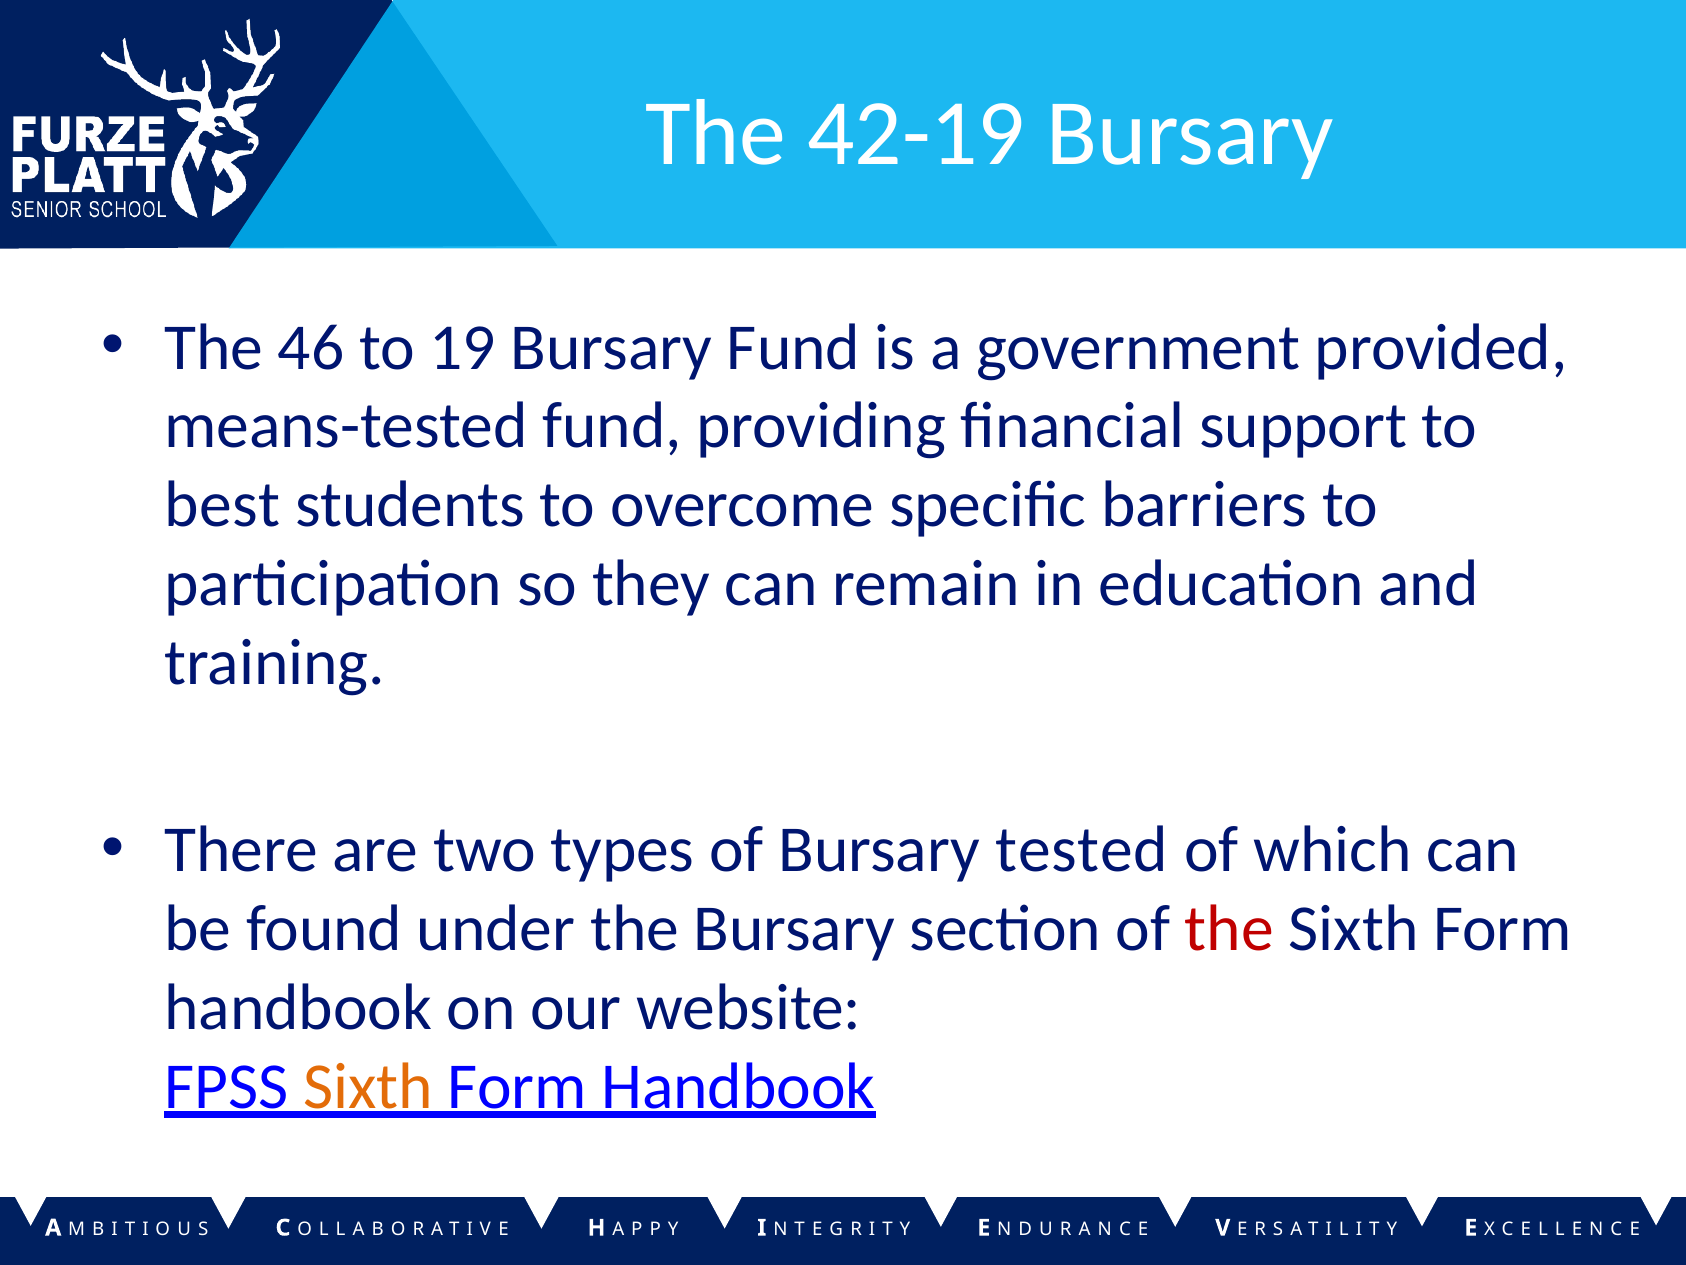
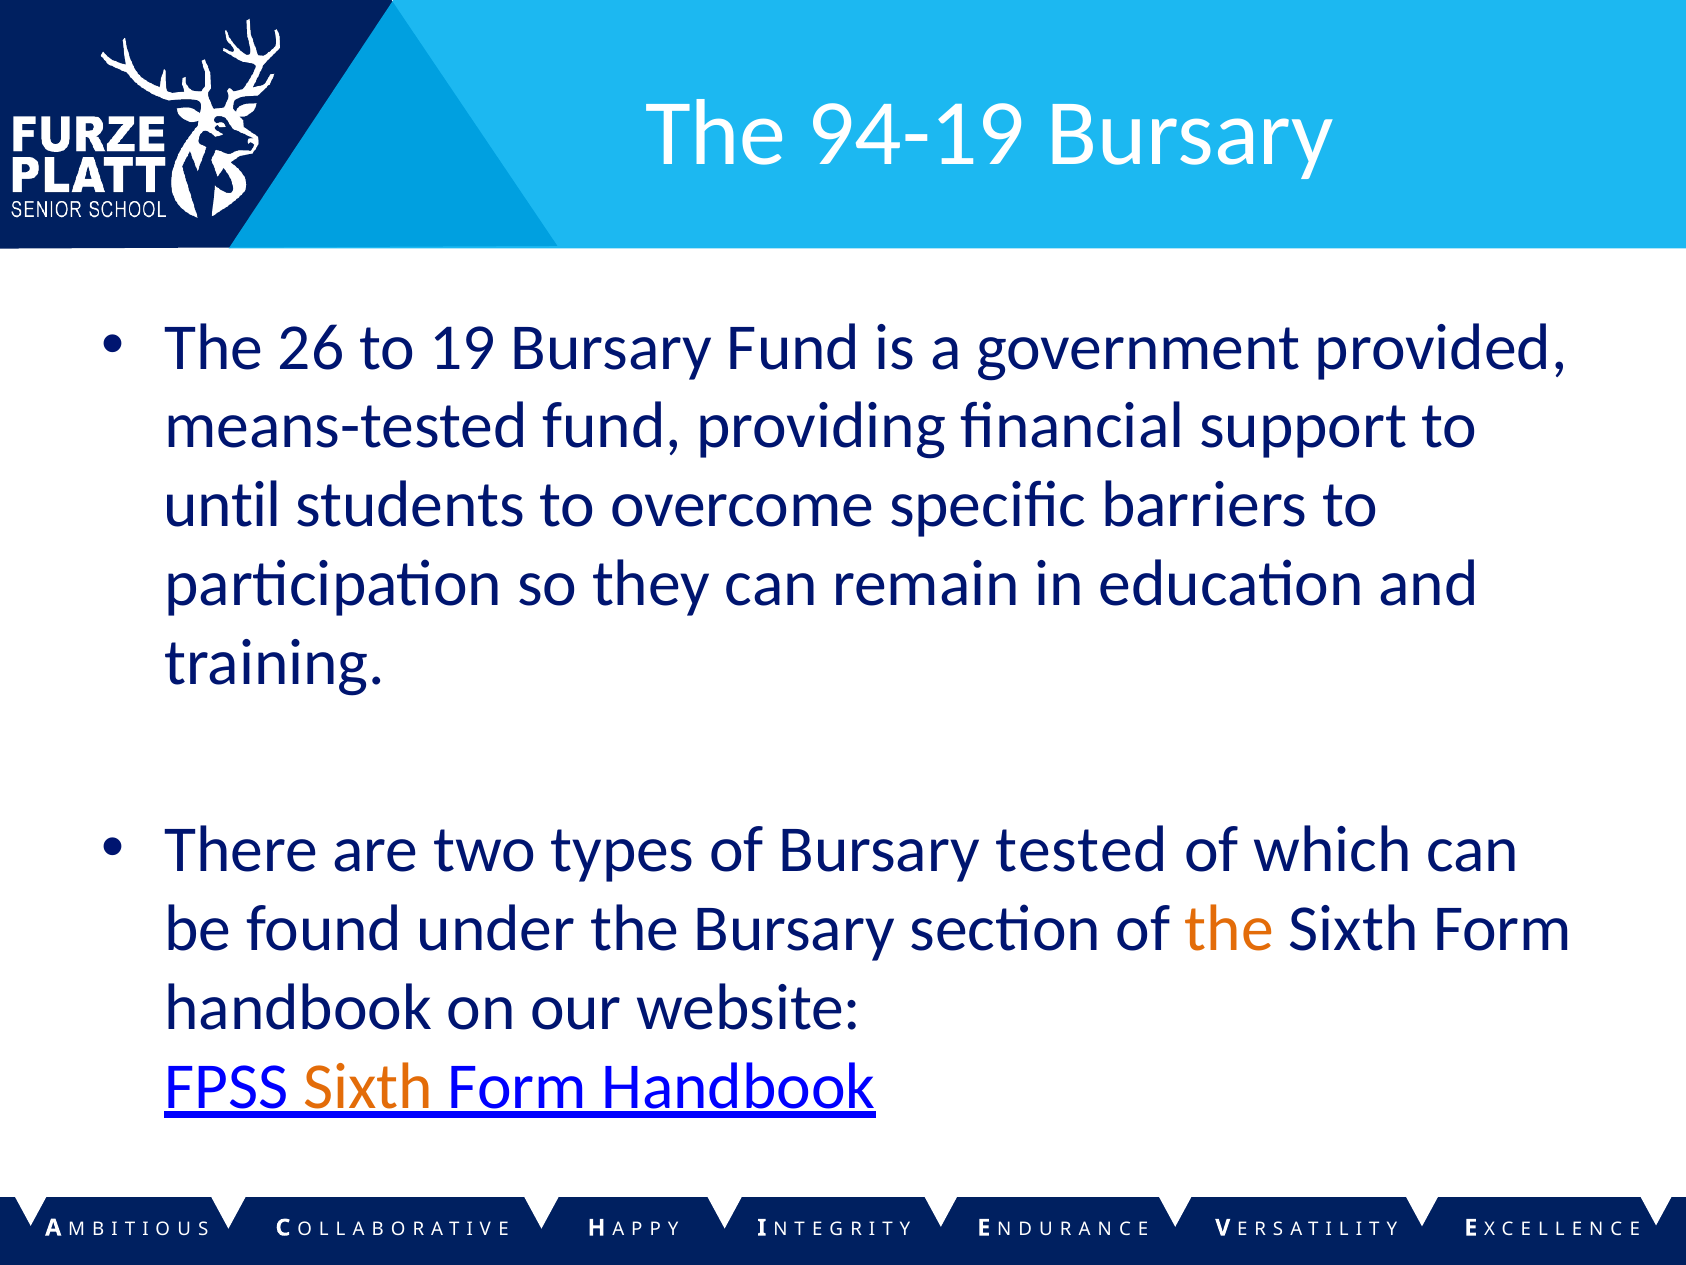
42-19: 42-19 -> 94-19 (916, 133)
46: 46 -> 26 (311, 347)
best: best -> until (223, 505)
the colour: red -> orange (1229, 928)
